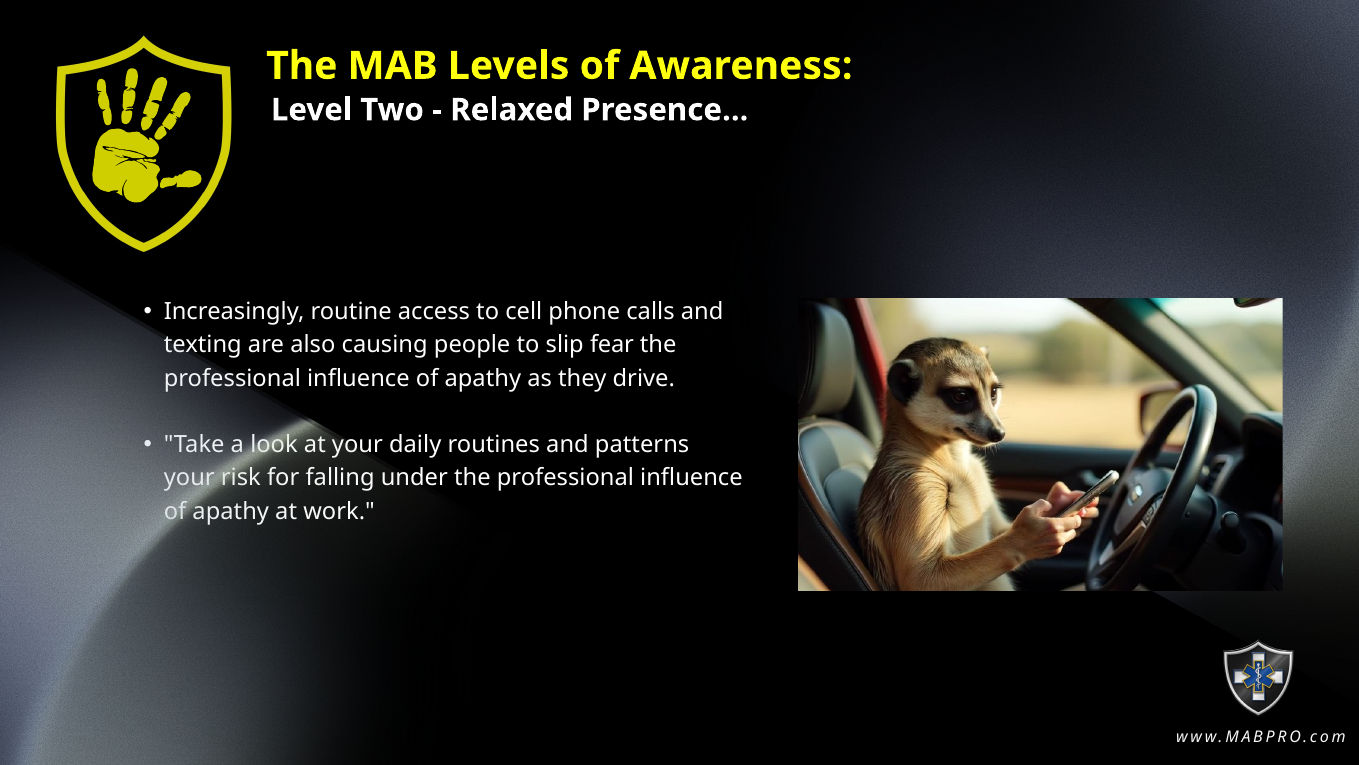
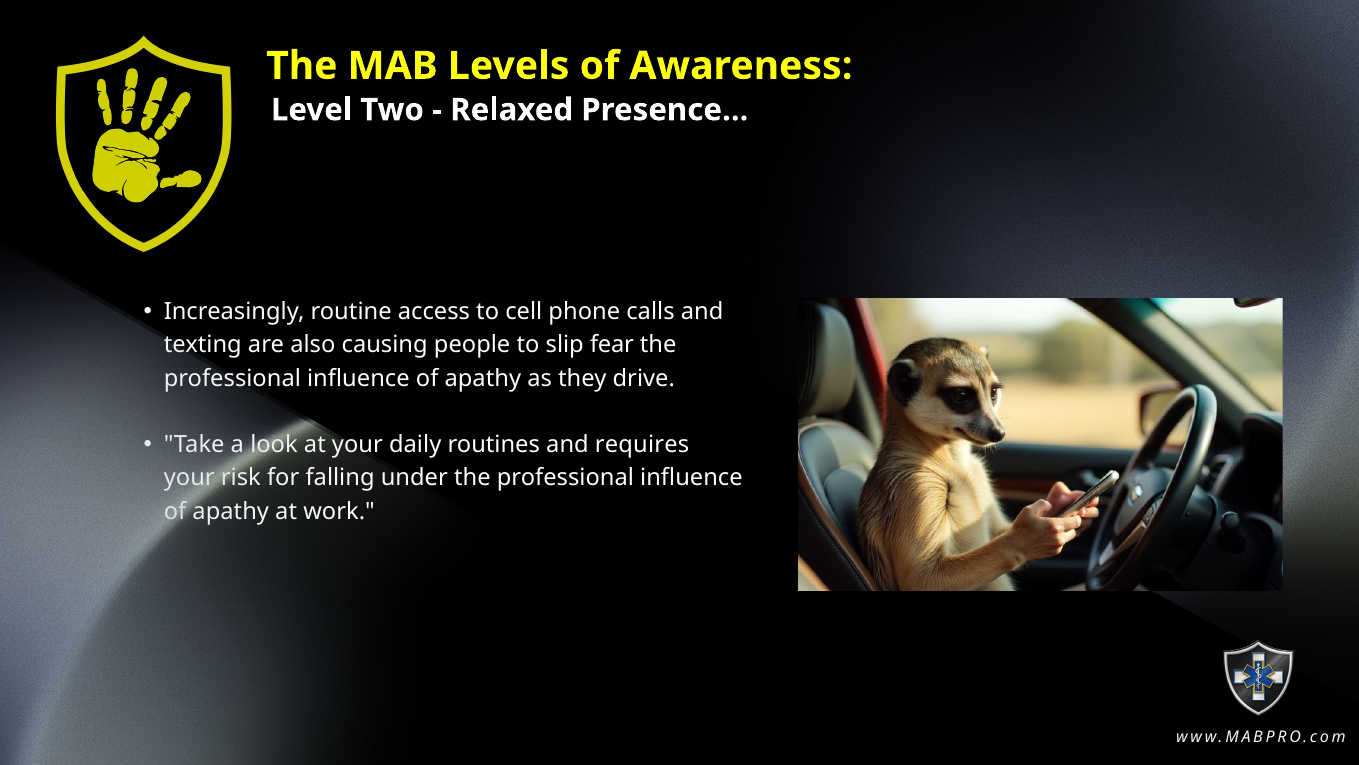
patterns: patterns -> requires (642, 445)
